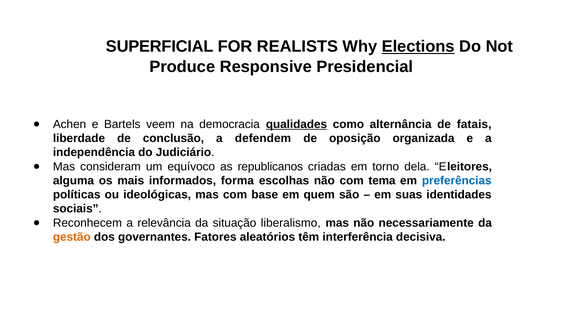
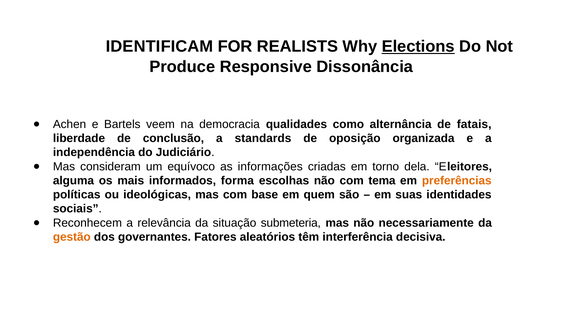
SUPERFICIAL: SUPERFICIAL -> IDENTIFICAM (160, 46)
Presidencial: Presidencial -> Dissonância (365, 67)
qualidades underline: present -> none (297, 124)
defendem: defendem -> standards (263, 138)
republicanos: republicanos -> informações (270, 166)
preferências colour: blue -> orange (457, 180)
liberalismo: liberalismo -> submeteria (291, 223)
